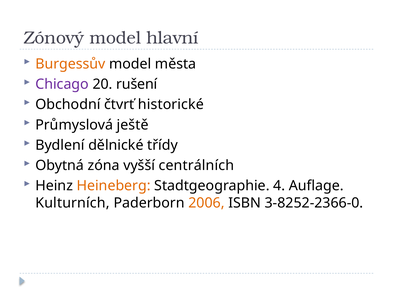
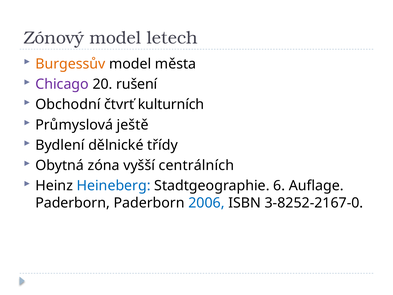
hlavní: hlavní -> letech (172, 38)
historické: historické -> kulturních (171, 104)
Heineberg colour: orange -> blue (114, 186)
4: 4 -> 6 (279, 186)
Kulturních: Kulturních -> Paderborn (73, 203)
2006 colour: orange -> blue (206, 203)
3-8252-2366-0: 3-8252-2366-0 -> 3-8252-2167-0 (314, 203)
